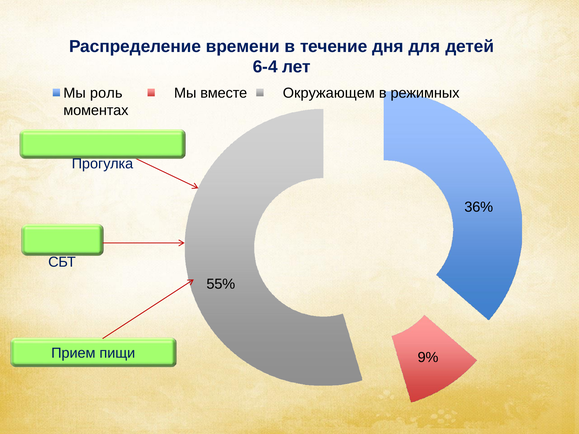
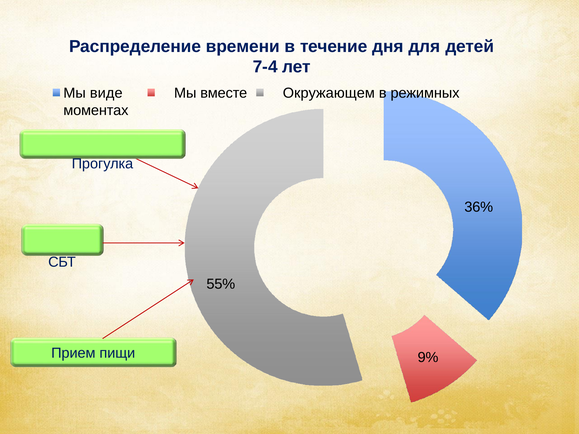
6-4: 6-4 -> 7-4 (265, 67)
роль: роль -> виде (106, 93)
